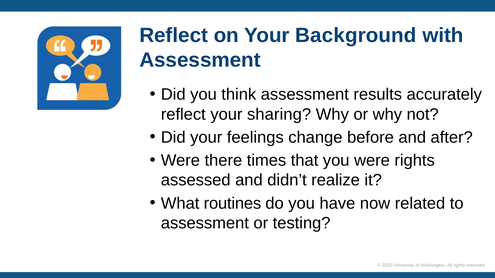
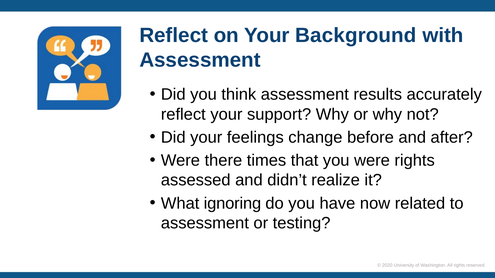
sharing: sharing -> support (279, 114)
routines: routines -> ignoring (232, 204)
